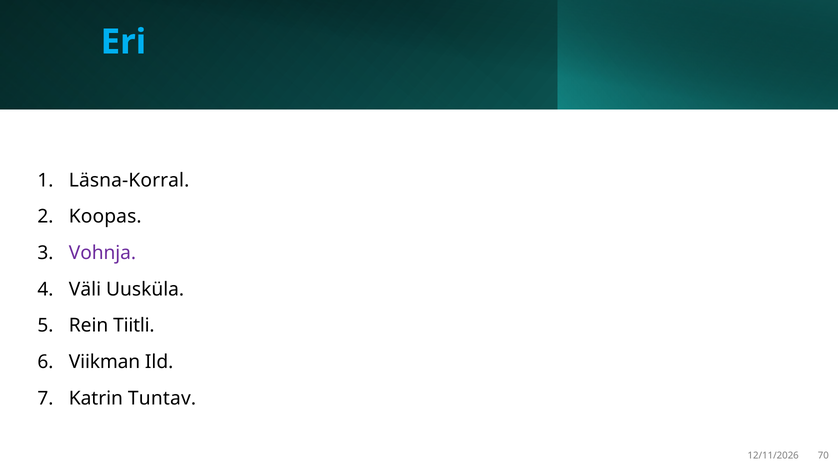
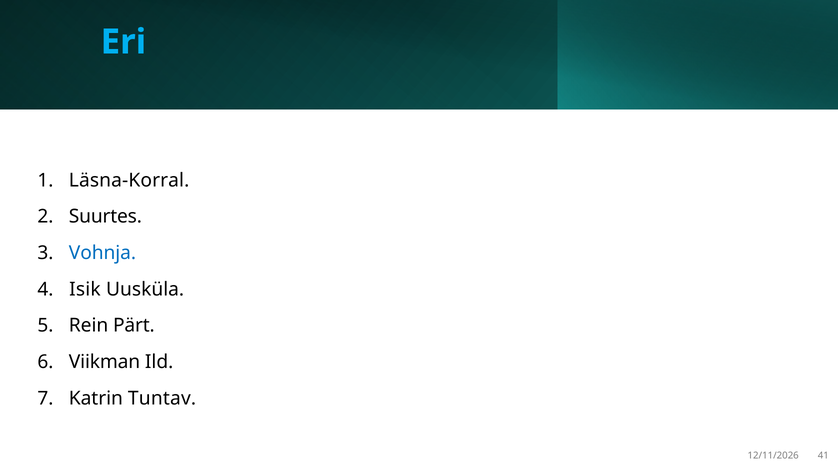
Koopas: Koopas -> Suurtes (105, 217)
Vohnja colour: purple -> blue (102, 253)
Väli: Väli -> Isik (85, 290)
Tiitli: Tiitli -> Pärt (134, 326)
70: 70 -> 41 (823, 456)
